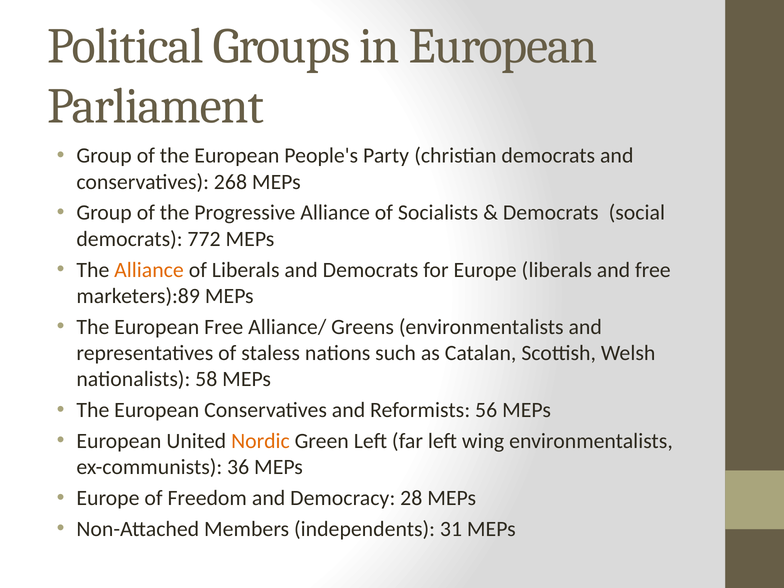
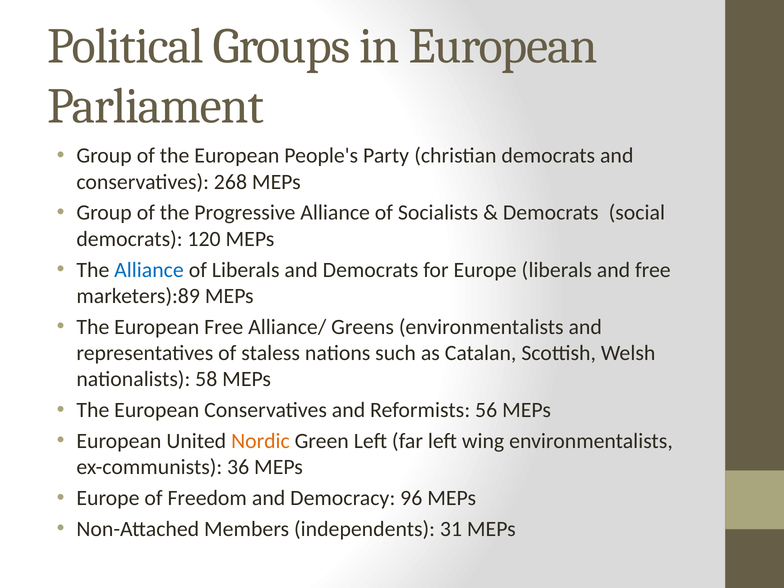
772: 772 -> 120 (204, 239)
Alliance colour: orange -> blue (149, 270)
28: 28 -> 96 (411, 498)
